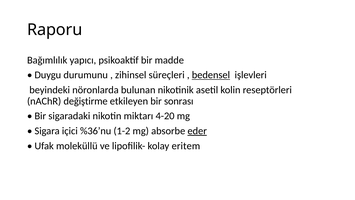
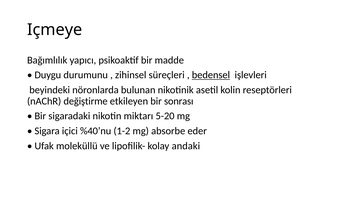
Raporu: Raporu -> Içmeye (55, 30)
4-20: 4-20 -> 5-20 (165, 116)
%36’nu: %36’nu -> %40’nu (96, 131)
eder underline: present -> none (197, 131)
eritem: eritem -> andaki (186, 146)
